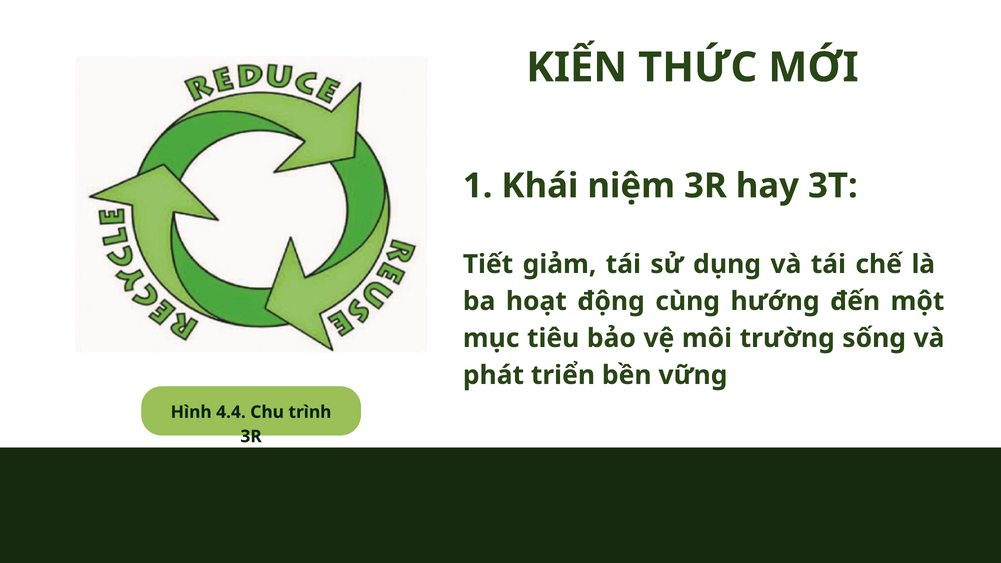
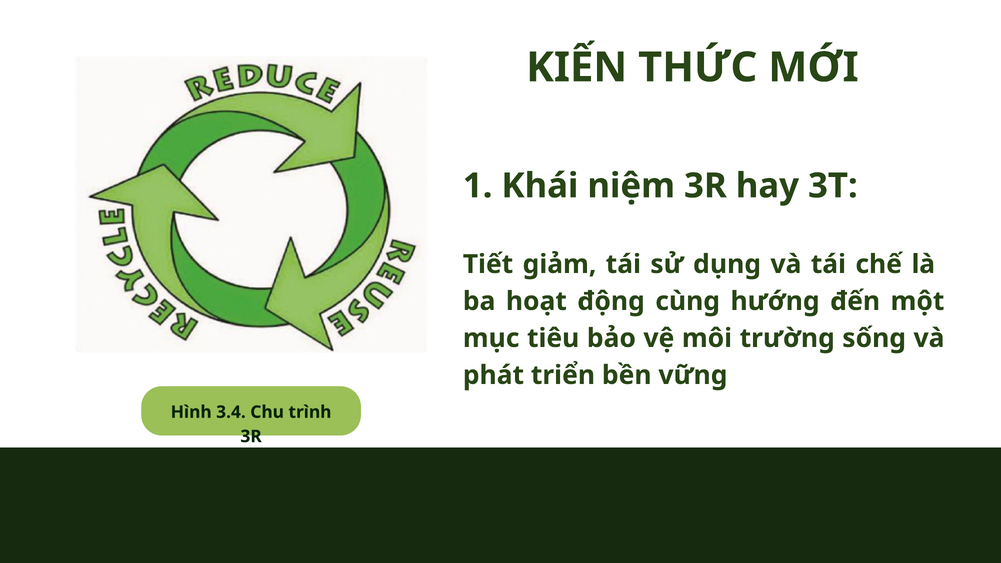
4.4: 4.4 -> 3.4 (231, 412)
